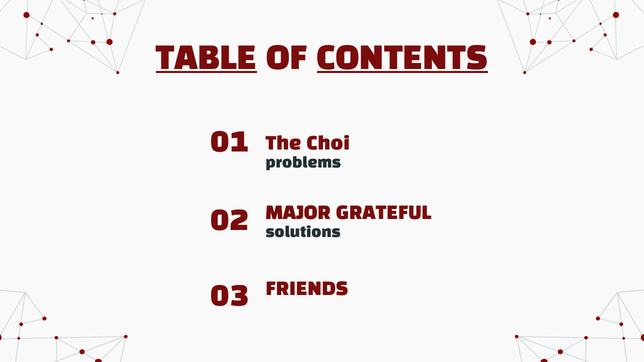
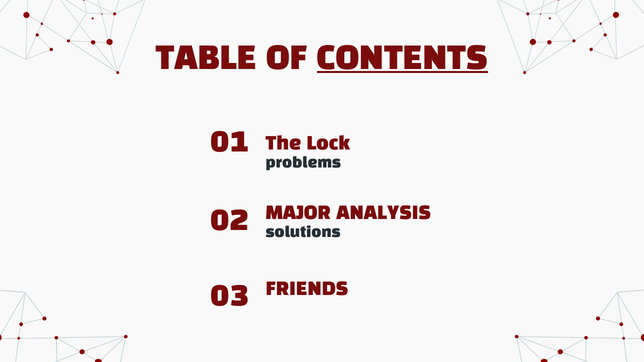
TABLE underline: present -> none (206, 59)
Choi: Choi -> Lock (328, 144)
GRATEFUL: GRATEFUL -> ANALYSIS (384, 214)
